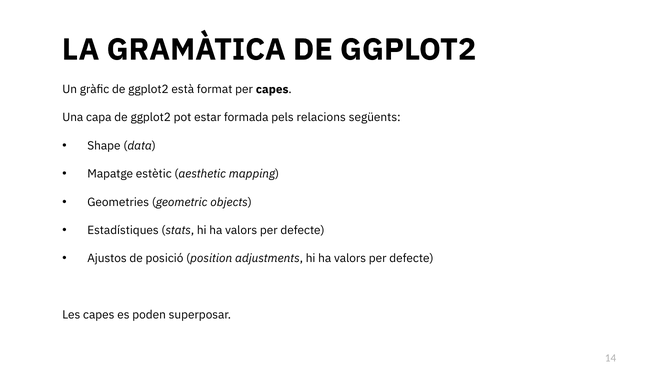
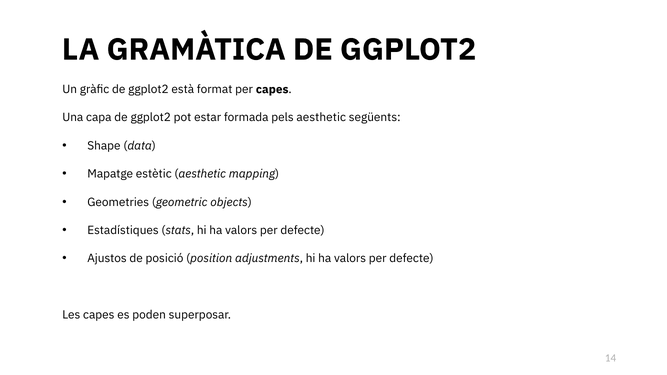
pels relacions: relacions -> aesthetic (321, 118)
